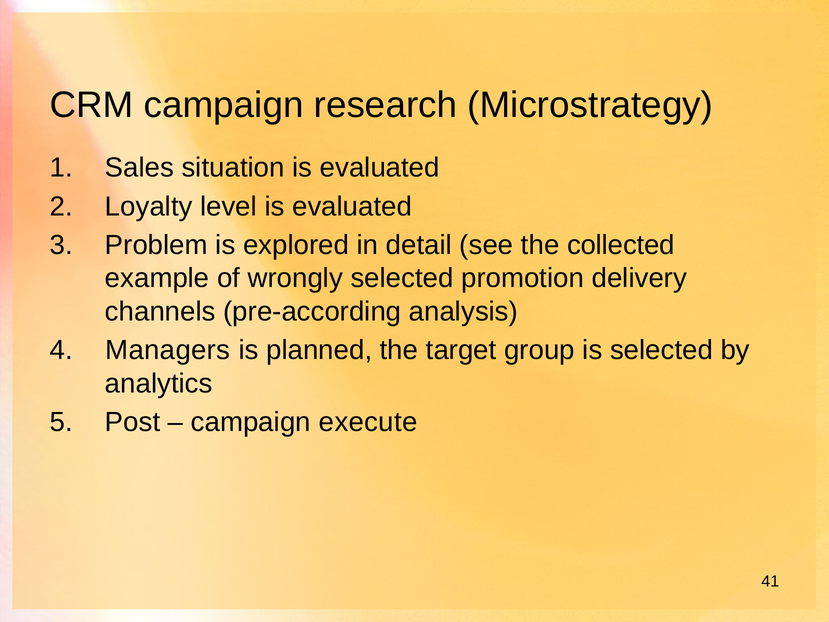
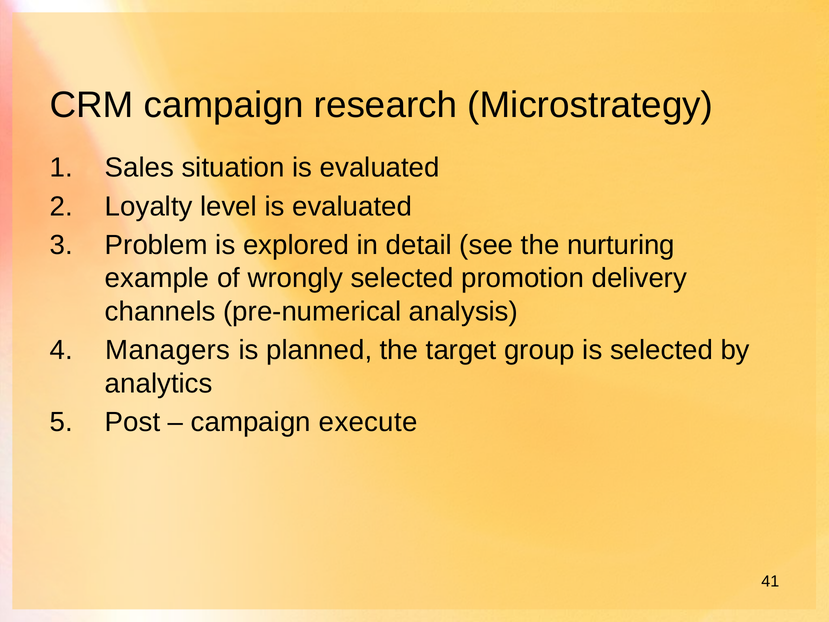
collected: collected -> nurturing (621, 245)
pre-according: pre-according -> pre-numerical (312, 311)
